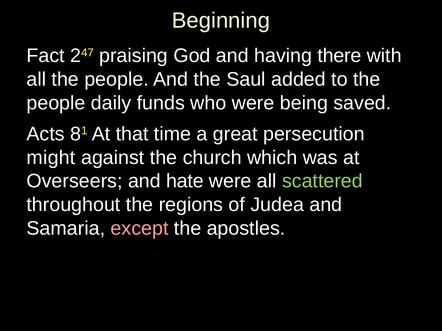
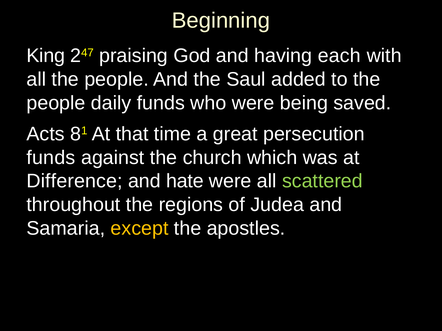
Fact: Fact -> King (46, 56)
there: there -> each (339, 56)
might: might -> funds (51, 158)
Overseers: Overseers -> Difference (75, 181)
except colour: pink -> yellow (140, 229)
